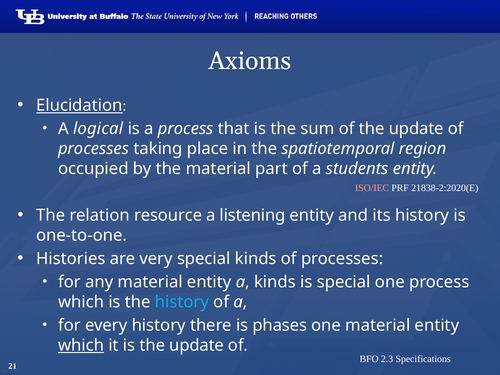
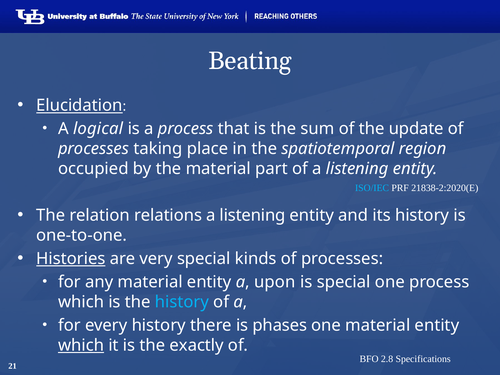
Axioms: Axioms -> Beating (250, 61)
of a students: students -> listening (357, 169)
ISO/IEC colour: pink -> light blue (372, 188)
resource: resource -> relations (168, 215)
Histories underline: none -> present (71, 259)
a kinds: kinds -> upon (275, 282)
is the update: update -> exactly (197, 345)
2.3: 2.3 -> 2.8 (387, 359)
